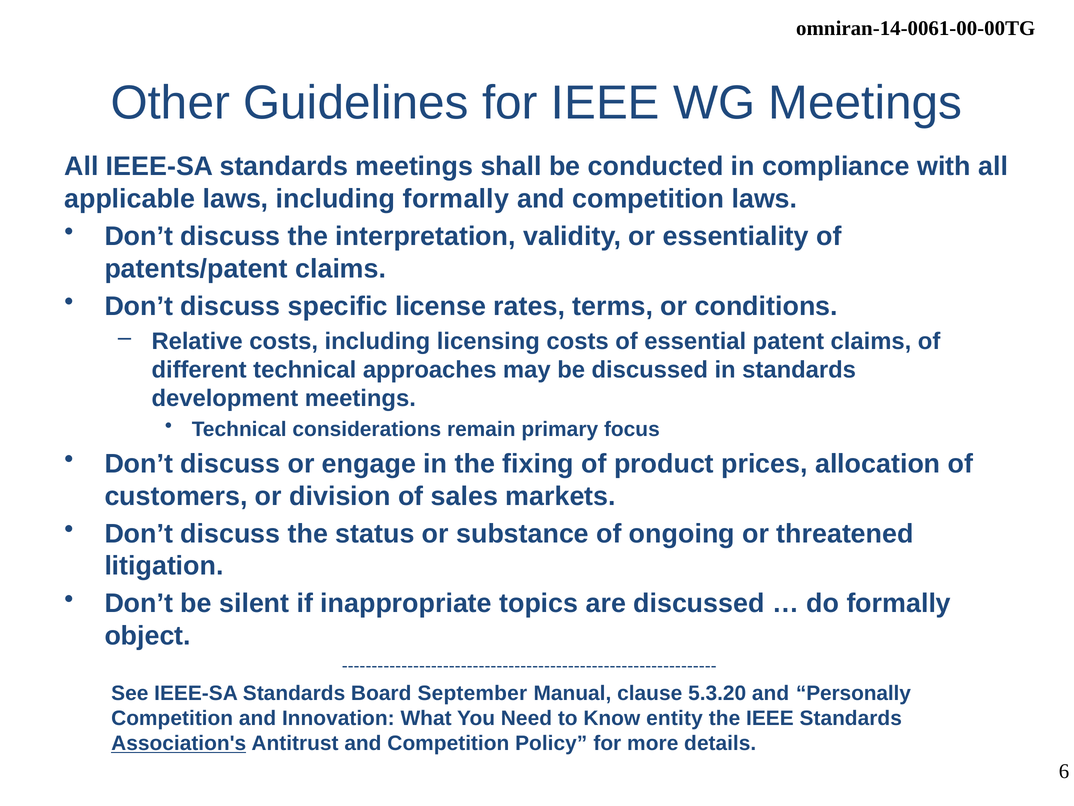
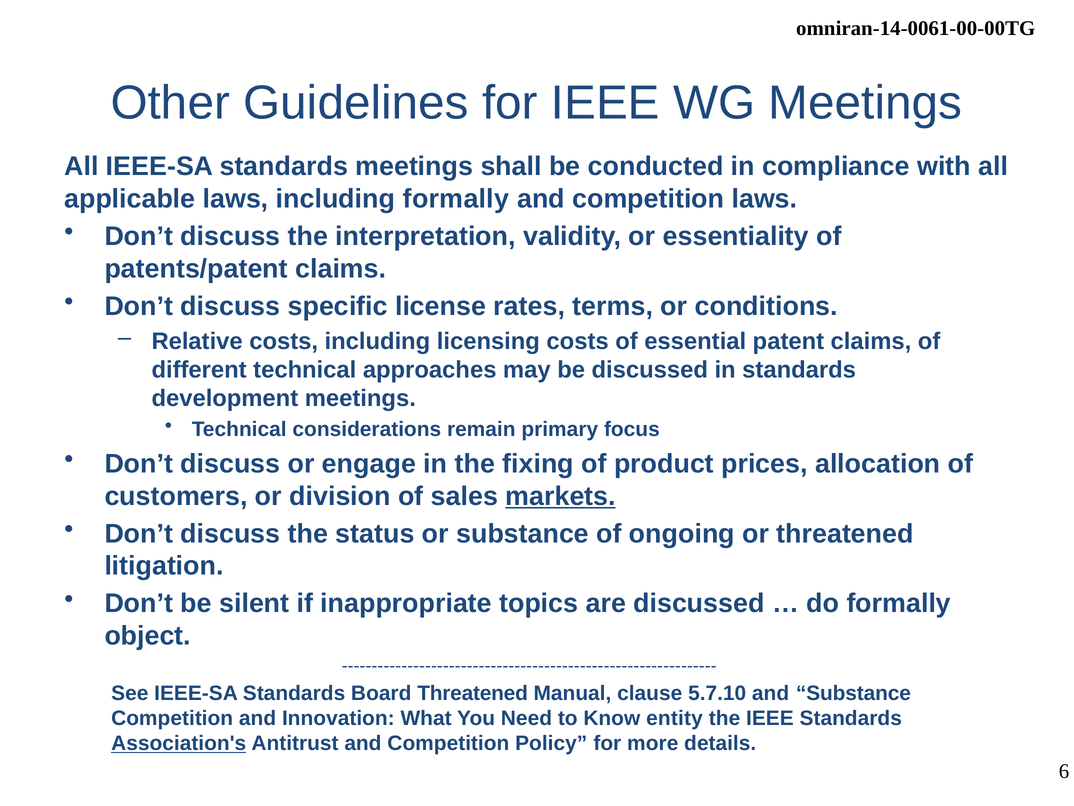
markets underline: none -> present (561, 496)
Board September: September -> Threatened (473, 693)
5.3.20: 5.3.20 -> 5.7.10 (717, 693)
and Personally: Personally -> Substance (853, 693)
